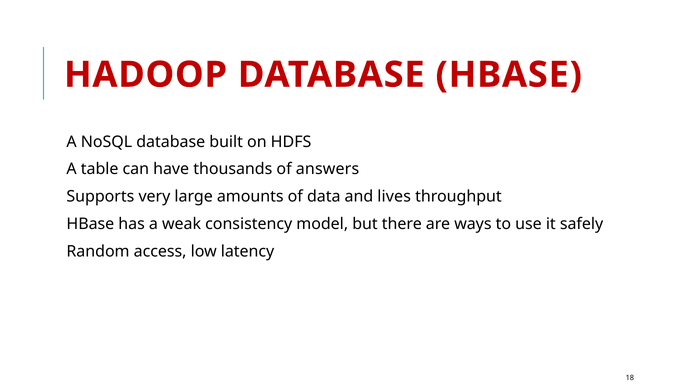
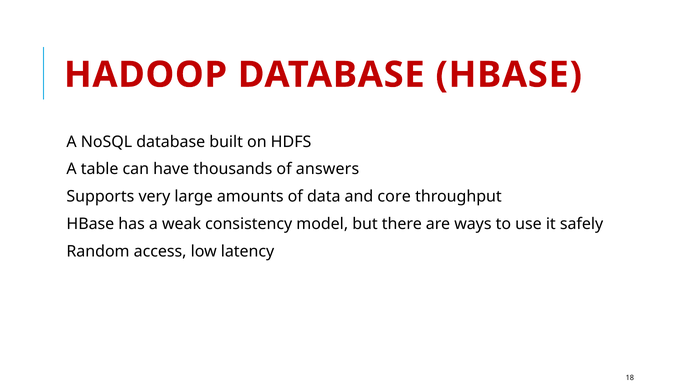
lives: lives -> core (394, 197)
